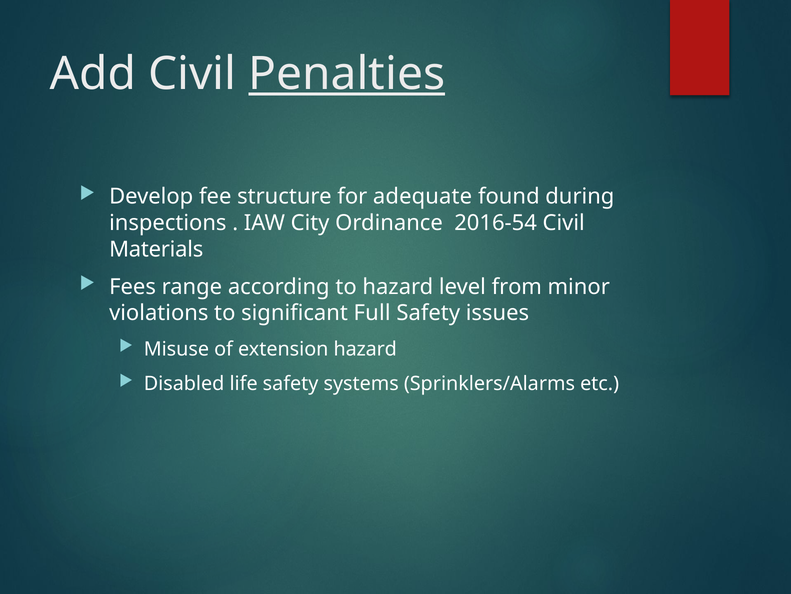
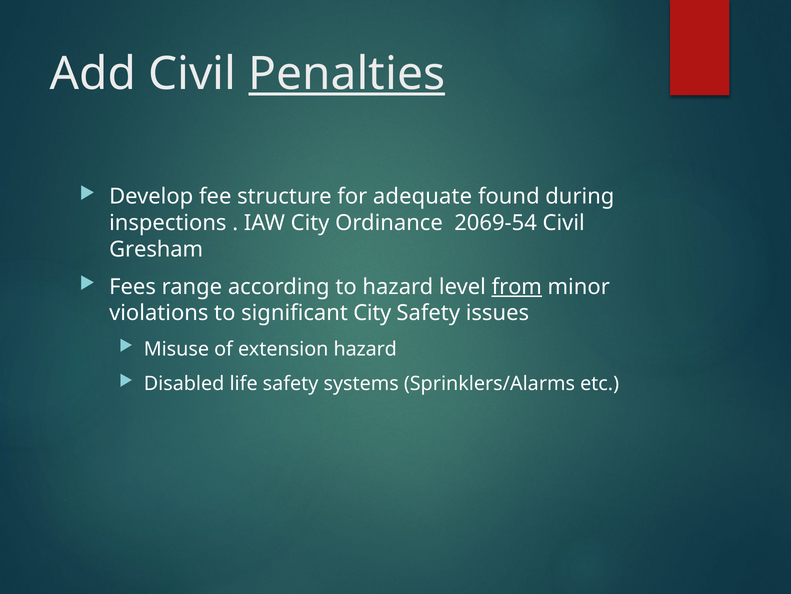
2016-54: 2016-54 -> 2069-54 (496, 223)
Materials: Materials -> Gresham (156, 249)
from underline: none -> present (517, 286)
significant Full: Full -> City (372, 313)
